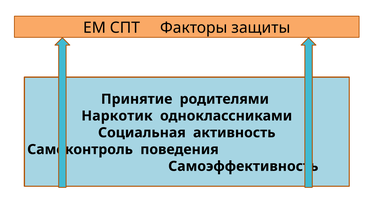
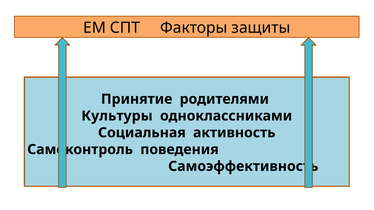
Наркотик: Наркотик -> Культуры (117, 116)
